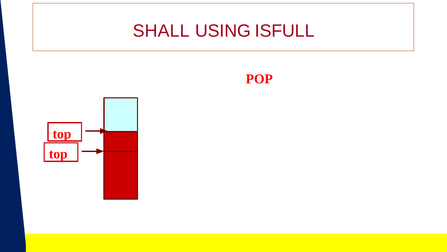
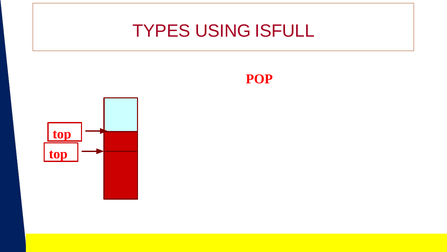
SHALL: SHALL -> TYPES (161, 31)
